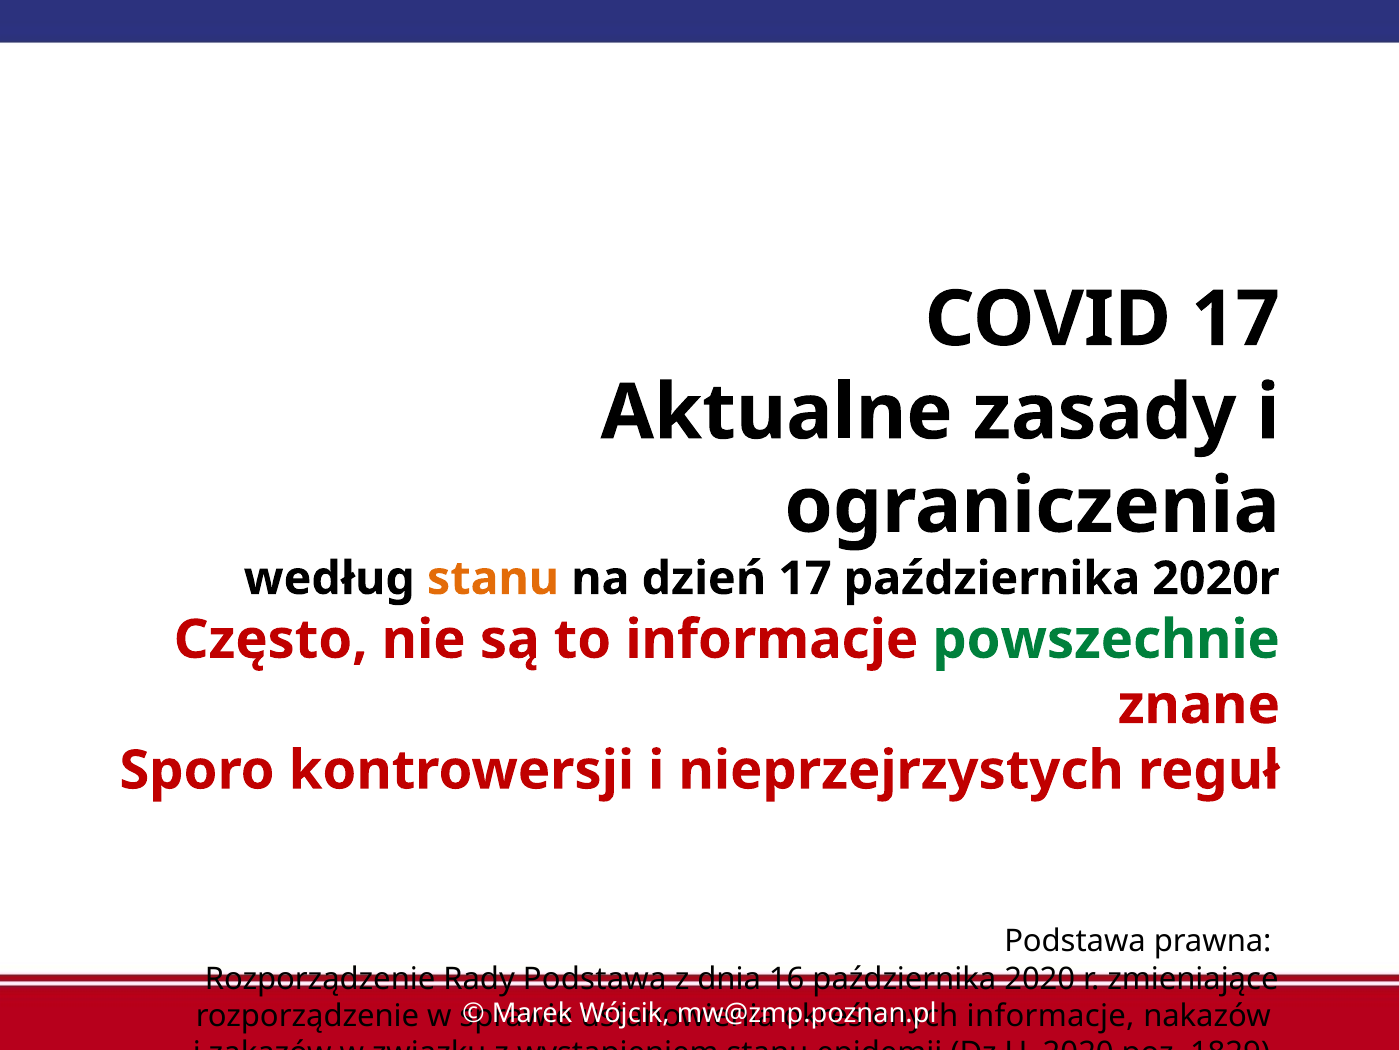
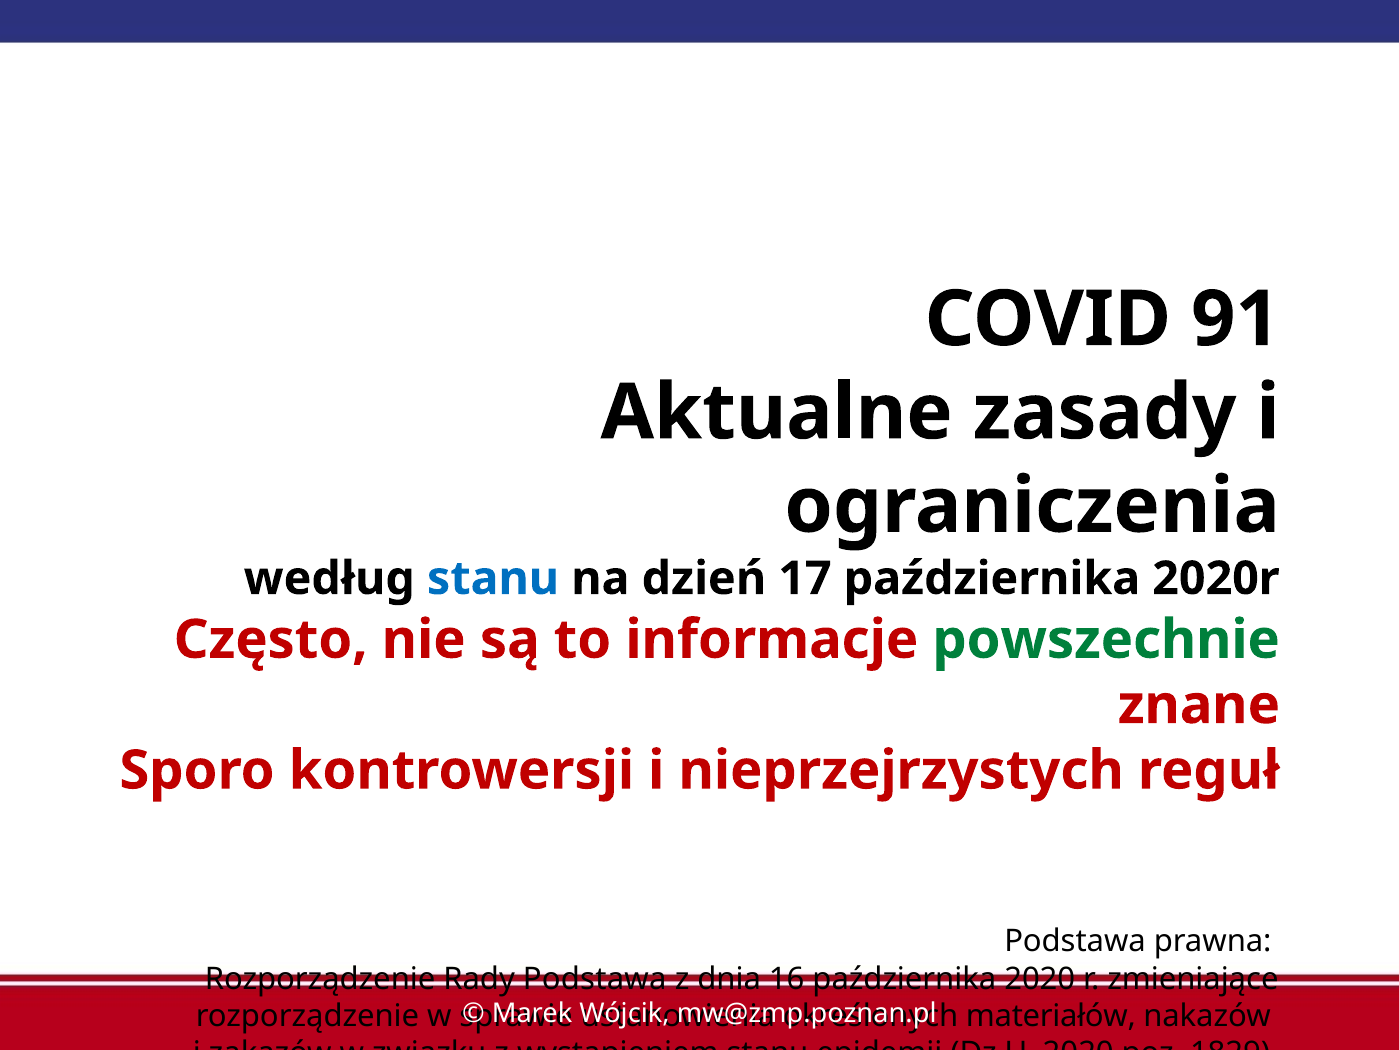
COVID 17: 17 -> 91 (1235, 319)
stanu colour: orange -> blue (493, 578)
informacje: informacje -> materiałów (1051, 1016)
